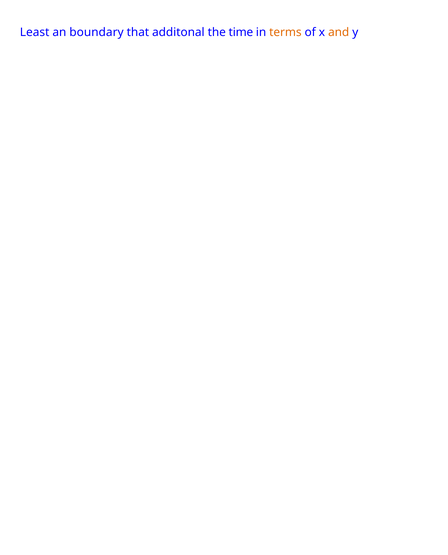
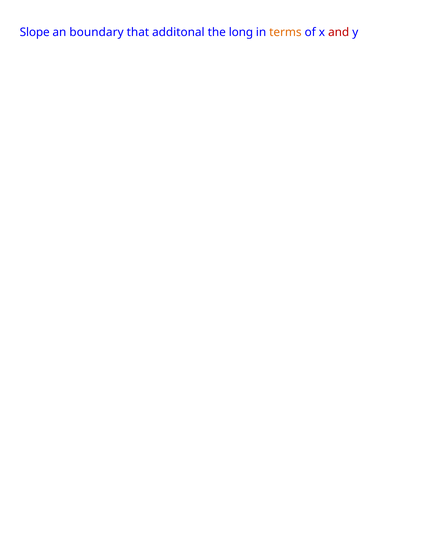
Least: Least -> Slope (35, 32)
time: time -> long (241, 32)
and colour: orange -> red (339, 32)
